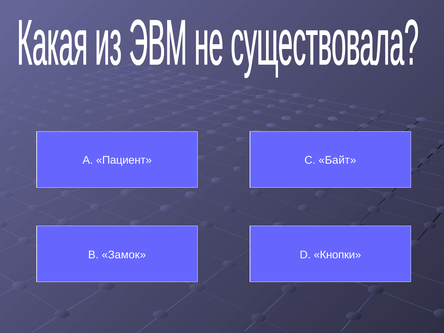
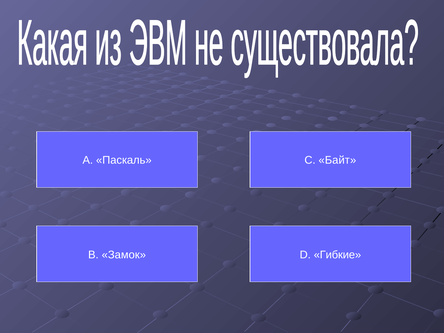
Пациент: Пациент -> Паскаль (124, 160)
Кнопки: Кнопки -> Гибкие (337, 255)
